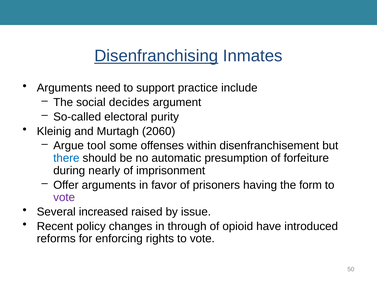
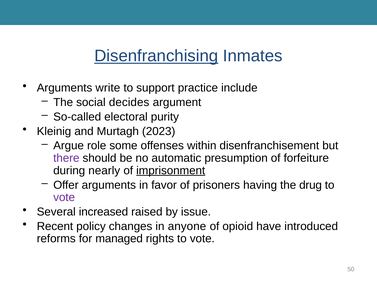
need: need -> write (108, 88)
2060: 2060 -> 2023 (159, 132)
tool: tool -> role (97, 146)
there colour: blue -> purple (66, 159)
imprisonment underline: none -> present (171, 171)
form: form -> drug (311, 185)
through: through -> anyone (187, 227)
enforcing: enforcing -> managed (119, 239)
